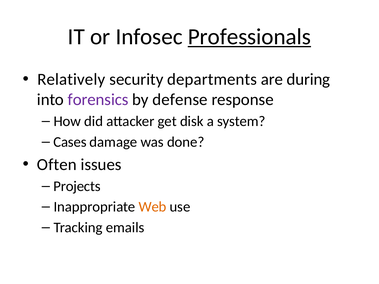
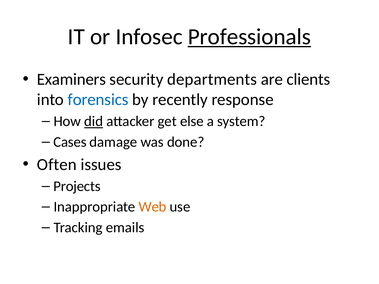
Relatively: Relatively -> Examiners (71, 80)
during: during -> clients (308, 80)
forensics colour: purple -> blue (98, 100)
defense: defense -> recently (180, 100)
did underline: none -> present (94, 121)
disk: disk -> else (192, 121)
